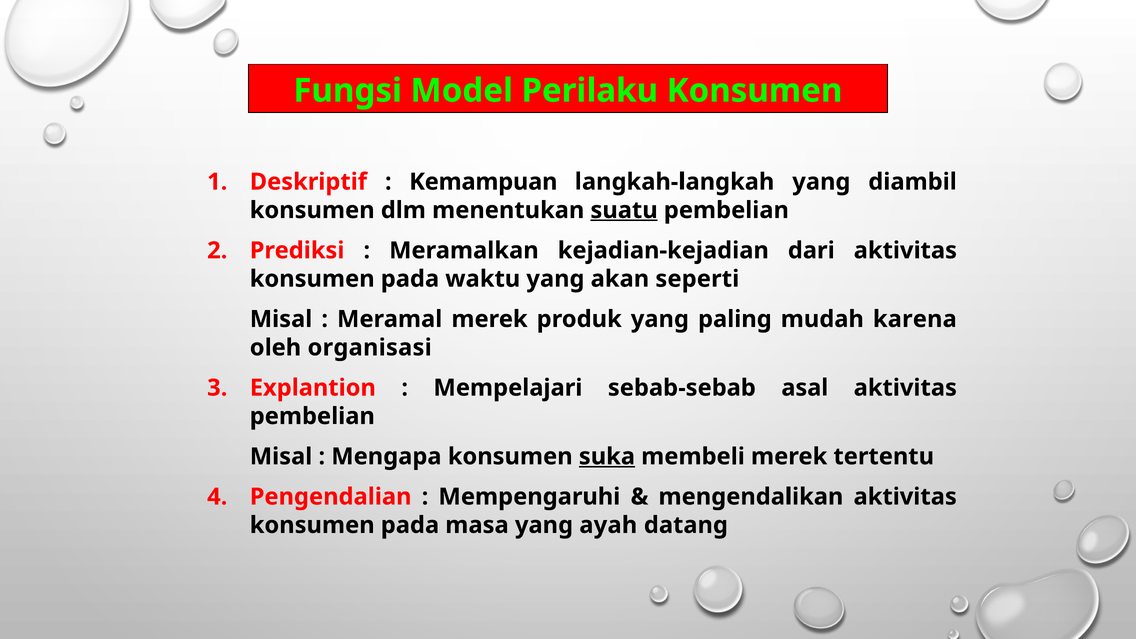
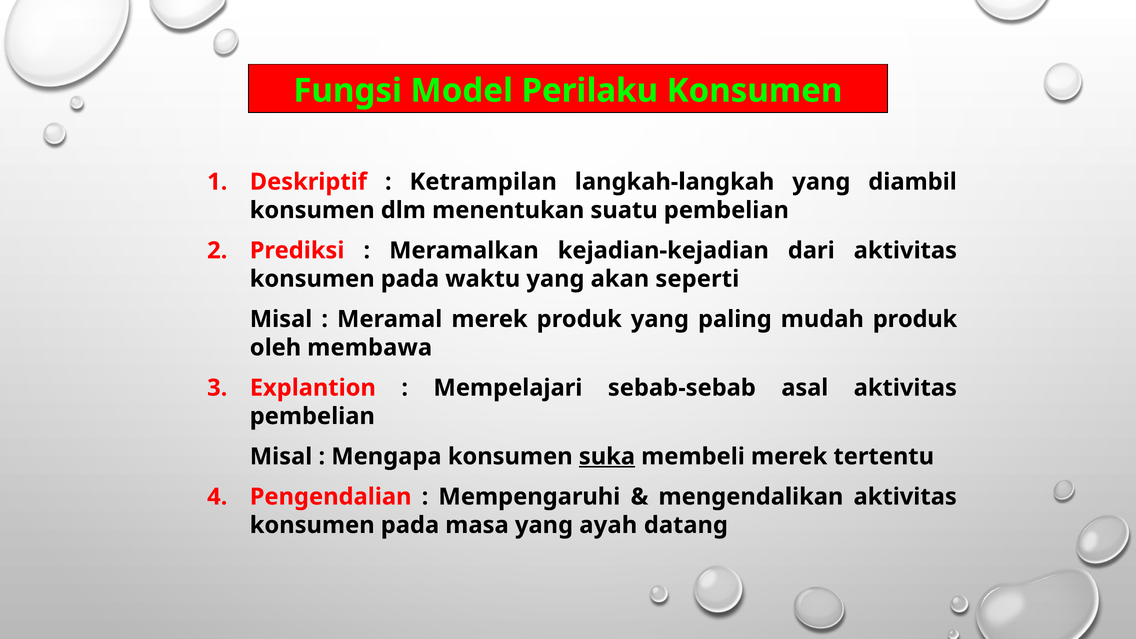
Kemampuan: Kemampuan -> Ketrampilan (483, 182)
suatu underline: present -> none (624, 210)
mudah karena: karena -> produk (915, 319)
organisasi: organisasi -> membawa (370, 348)
